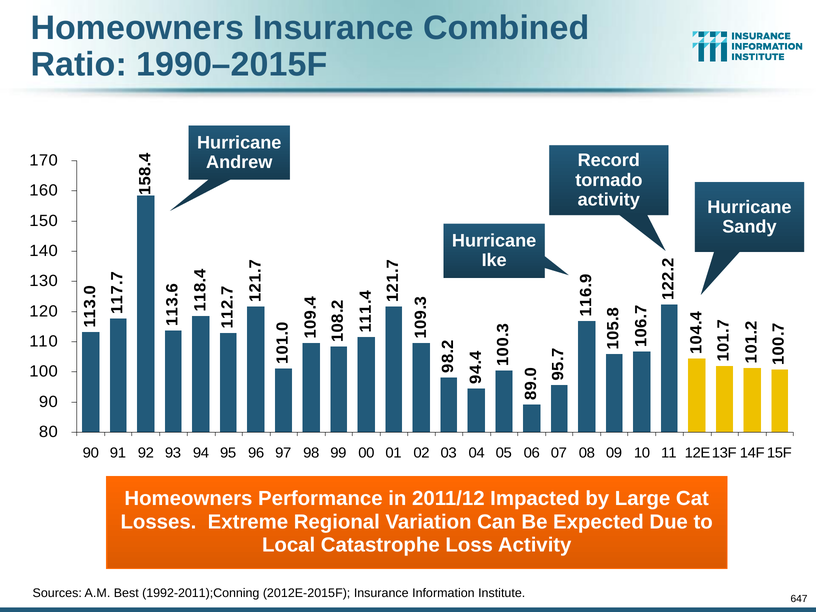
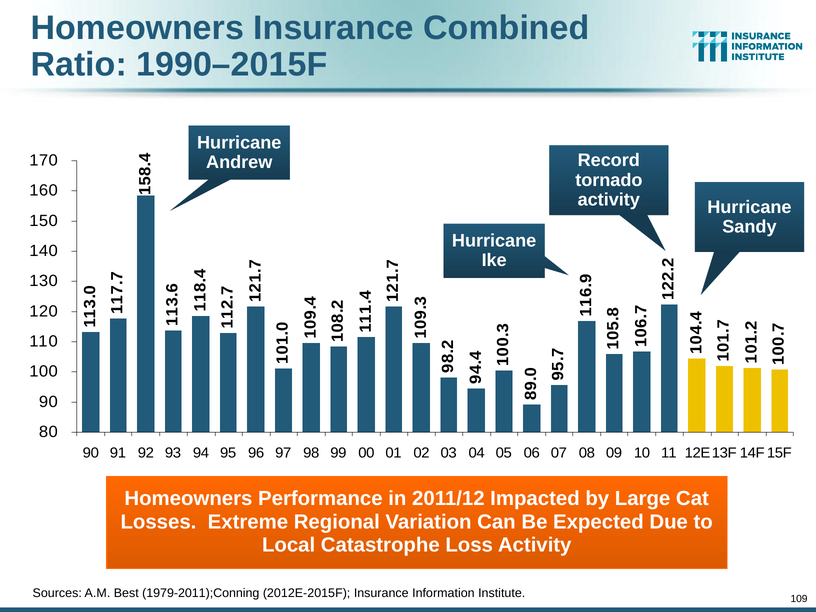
1992-2011);Conning: 1992-2011);Conning -> 1979-2011);Conning (201, 593)
647: 647 -> 109 (799, 599)
